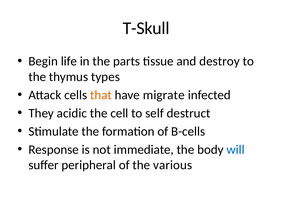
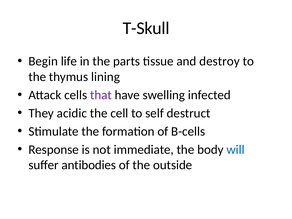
types: types -> lining (105, 77)
that colour: orange -> purple (101, 95)
migrate: migrate -> swelling (164, 95)
peripheral: peripheral -> antibodies (89, 165)
various: various -> outside (173, 165)
